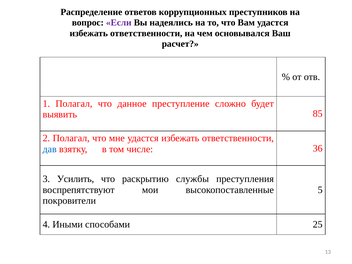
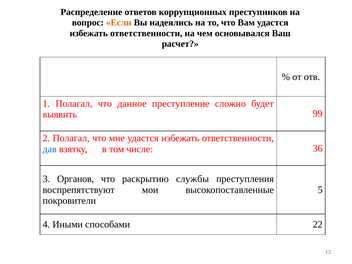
Если colour: purple -> orange (119, 23)
85: 85 -> 99 (318, 114)
Усилить: Усилить -> Органов (76, 179)
25: 25 -> 22 (318, 224)
